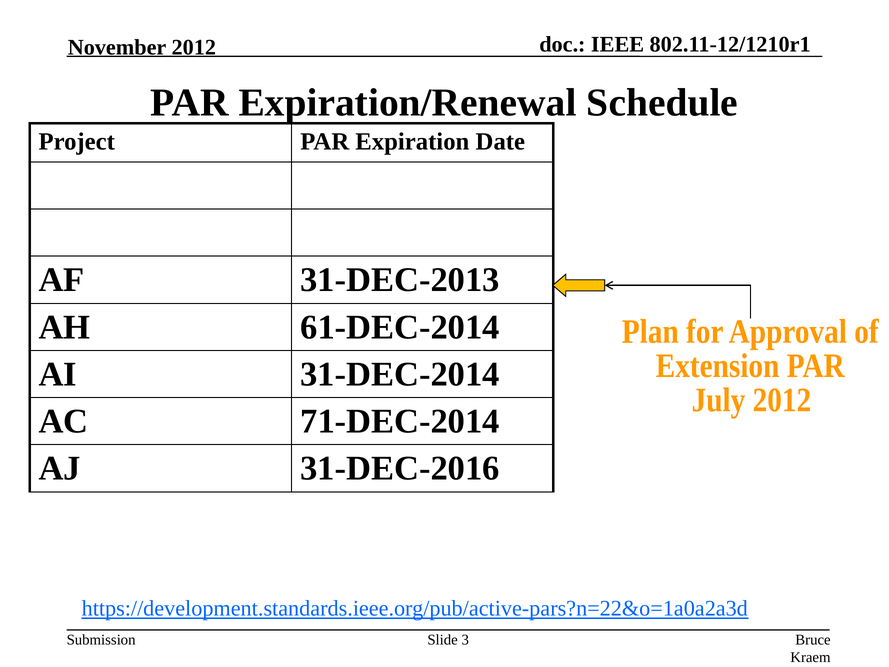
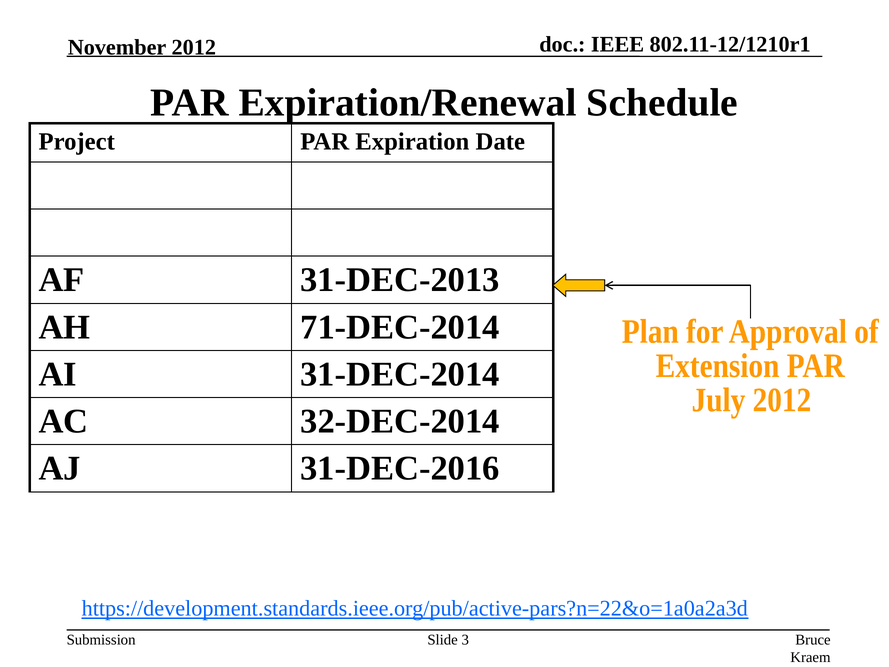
61-DEC-2014: 61-DEC-2014 -> 71-DEC-2014 (400, 327)
71-DEC-2014: 71-DEC-2014 -> 32-DEC-2014 (400, 421)
